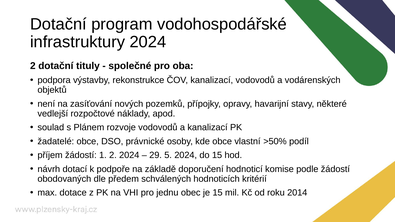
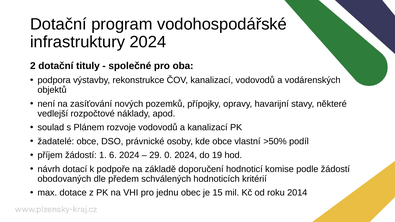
1 2: 2 -> 6 (113, 155)
5: 5 -> 0 (168, 155)
do 15: 15 -> 19 (217, 155)
